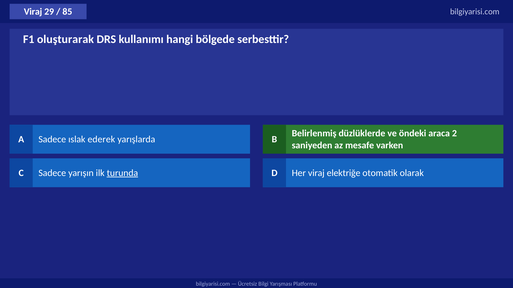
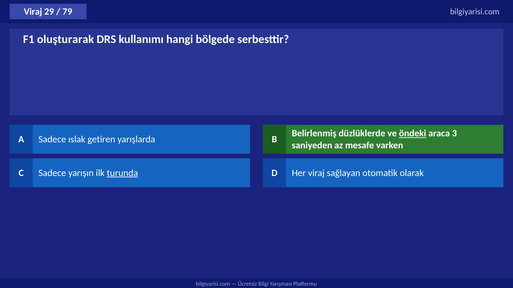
85: 85 -> 79 (67, 12)
öndeki underline: none -> present (413, 134)
2: 2 -> 3 (454, 134)
ederek: ederek -> getiren (101, 140)
elektriğe: elektriğe -> sağlayan (344, 173)
